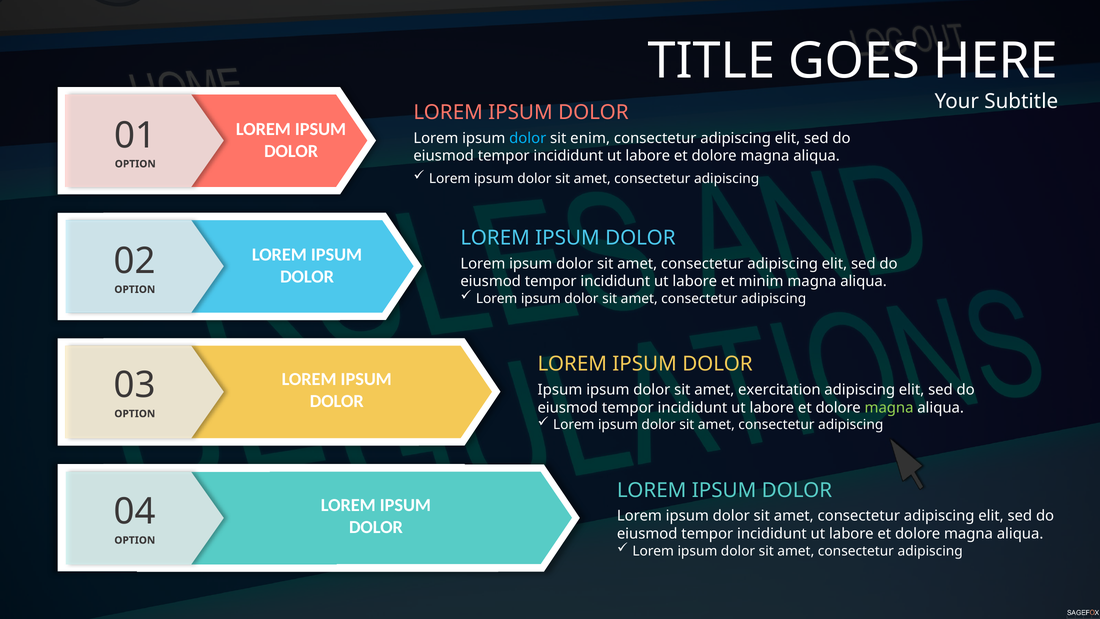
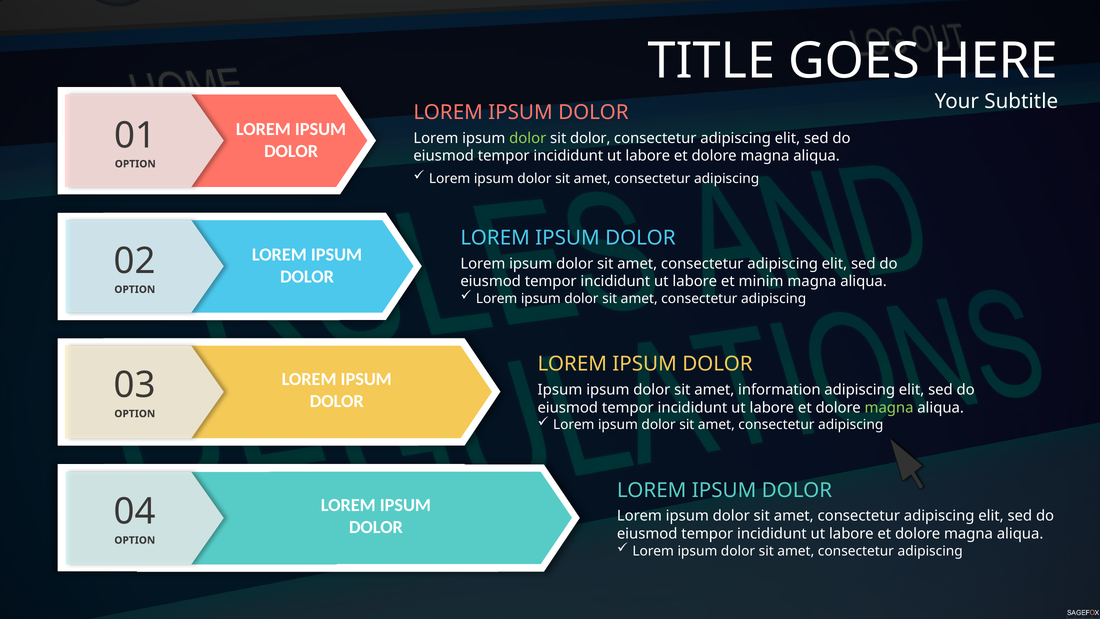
dolor colour: light blue -> light green (528, 138)
sit enim: enim -> dolor (590, 138)
exercitation: exercitation -> information (779, 390)
